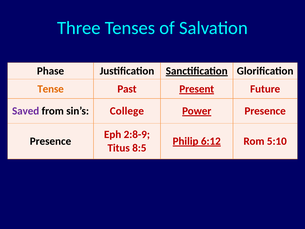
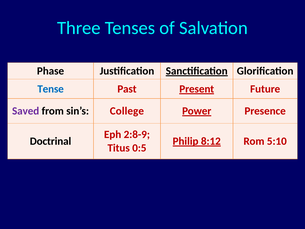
Tense colour: orange -> blue (51, 89)
Presence: Presence -> Doctrinal (51, 141)
6:12: 6:12 -> 8:12 (211, 141)
8:5: 8:5 -> 0:5 (139, 148)
